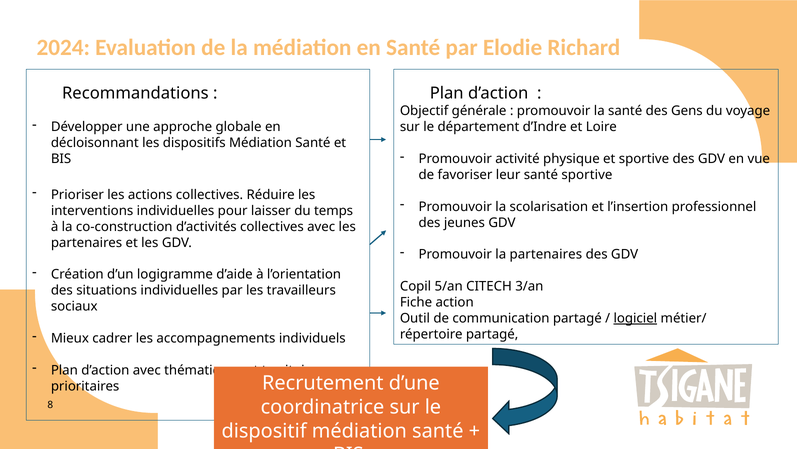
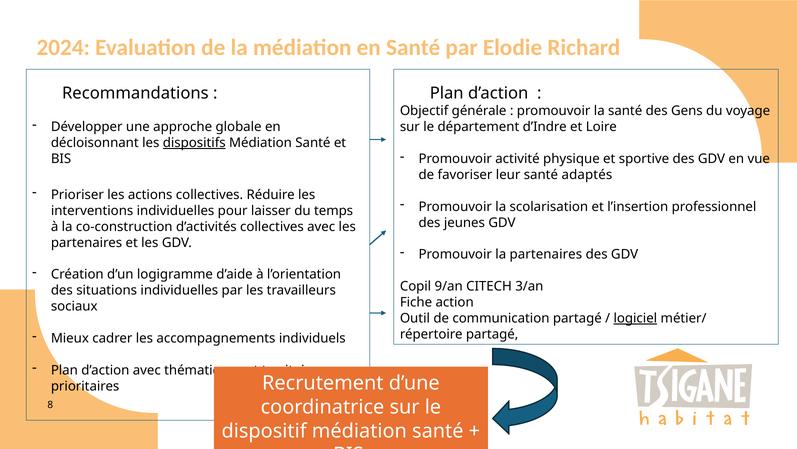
dispositifs underline: none -> present (194, 143)
santé sportive: sportive -> adaptés (587, 175)
5/an: 5/an -> 9/an (449, 286)
